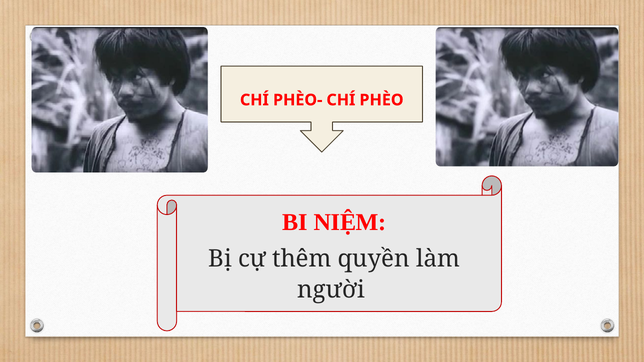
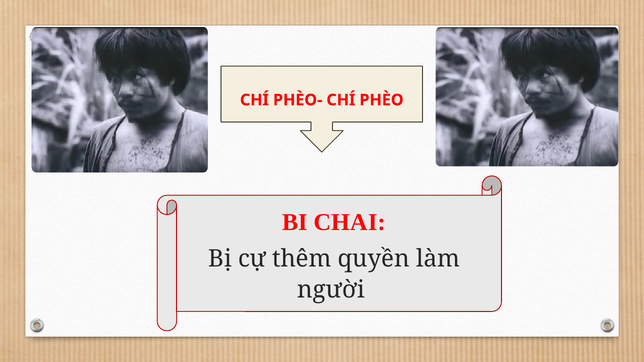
NIỆM: NIỆM -> CHAI (350, 223)
